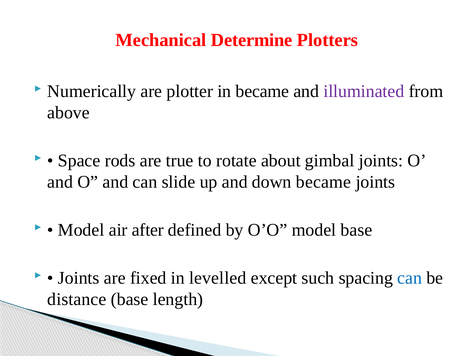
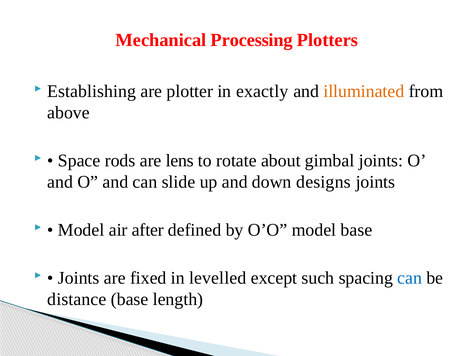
Determine: Determine -> Processing (252, 40)
Numerically: Numerically -> Establishing (92, 91)
in became: became -> exactly (262, 91)
illuminated colour: purple -> orange (364, 91)
true: true -> lens (180, 160)
down became: became -> designs (324, 182)
